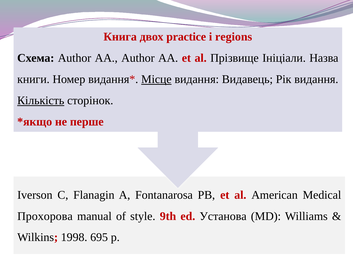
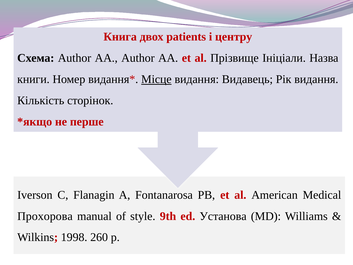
practice: practice -> patients (186, 37)
regions: regions -> центру (234, 37)
Кількість underline: present -> none (41, 100)
695: 695 -> 260 (99, 237)
